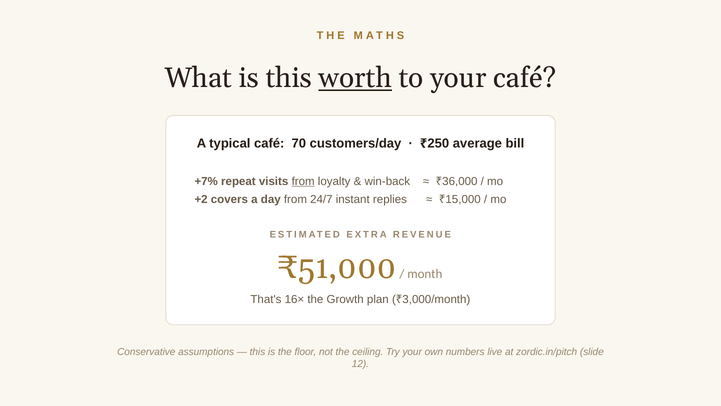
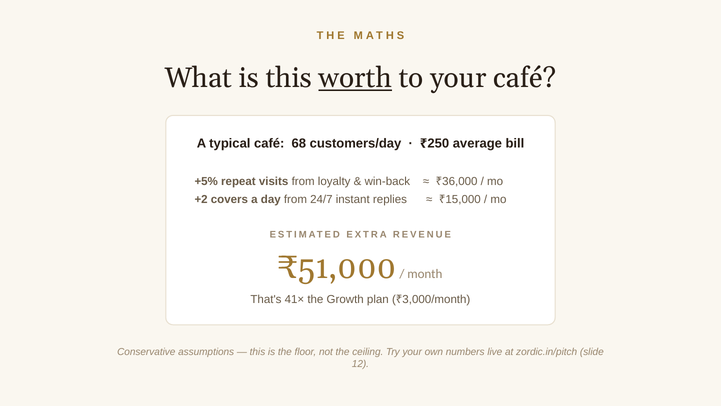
70: 70 -> 68 (299, 143)
+7%: +7% -> +5% (206, 181)
from underline: present -> none (303, 181)
16×: 16× -> 41× (294, 299)
